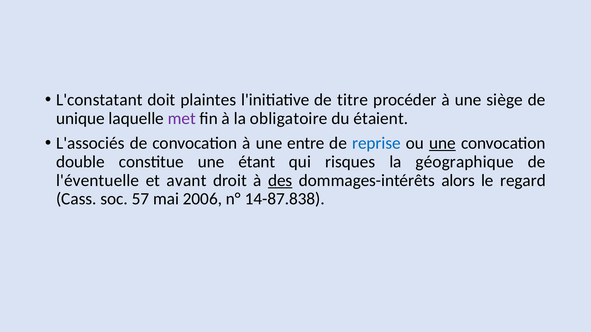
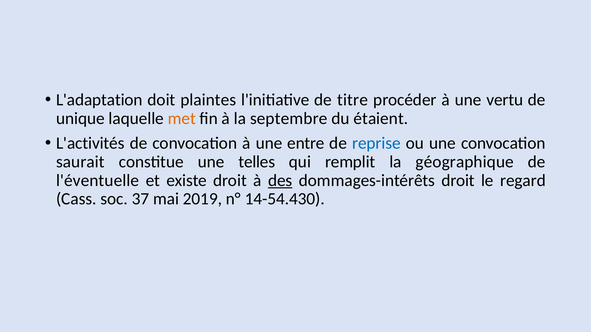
L'constatant: L'constatant -> L'adaptation (99, 100)
siège: siège -> vertu (505, 100)
met colour: purple -> orange (182, 119)
obligatoire: obligatoire -> septembre (289, 119)
L'associés: L'associés -> L'activités (90, 143)
une underline: present -> none (442, 143)
double: double -> saurait (80, 162)
étant: étant -> telles (257, 162)
risques: risques -> remplit (350, 162)
avant: avant -> existe (187, 181)
dommages-intérêts alors: alors -> droit (458, 181)
57: 57 -> 37 (140, 199)
2006: 2006 -> 2019 (202, 199)
14-87.838: 14-87.838 -> 14-54.430 (285, 199)
